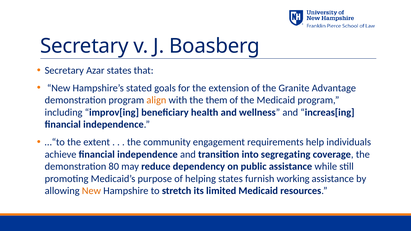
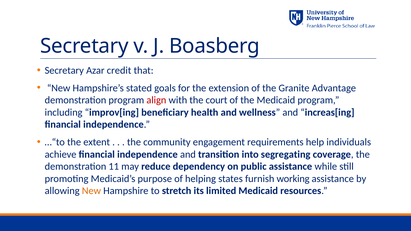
Azar states: states -> credit (119, 71)
align colour: orange -> red (156, 100)
them: them -> court (217, 100)
80: 80 -> 11 (114, 167)
